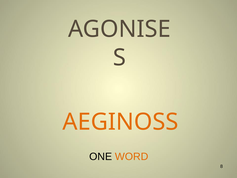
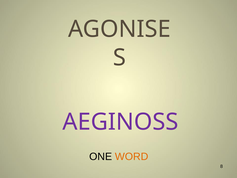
AEGINOSS colour: orange -> purple (120, 122)
